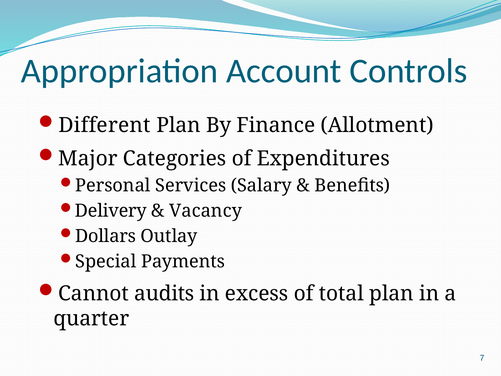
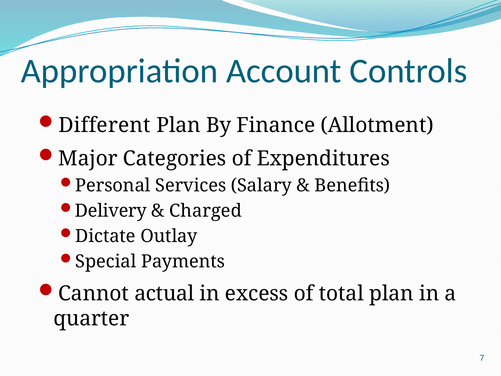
Vacancy: Vacancy -> Charged (206, 211)
Dollars: Dollars -> Dictate (105, 236)
audits: audits -> actual (164, 293)
